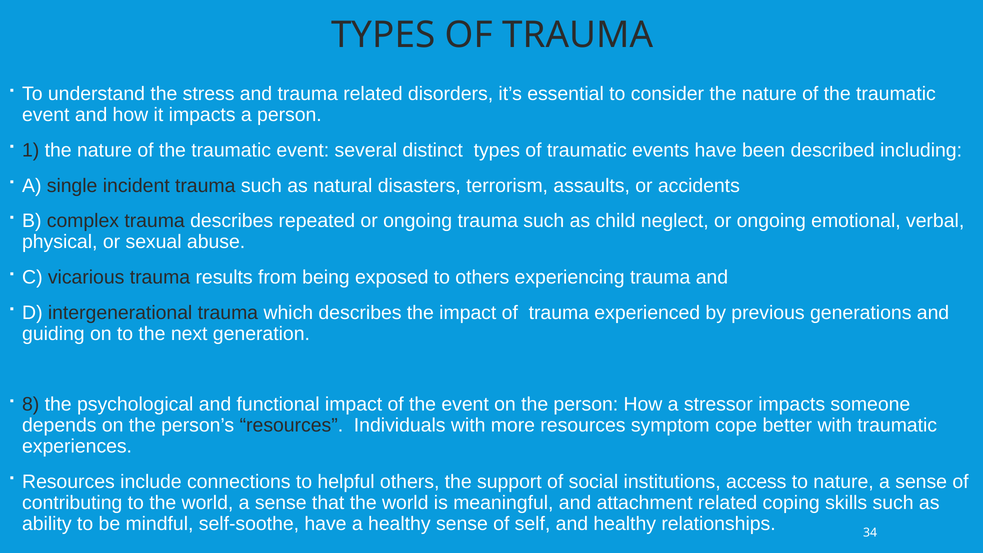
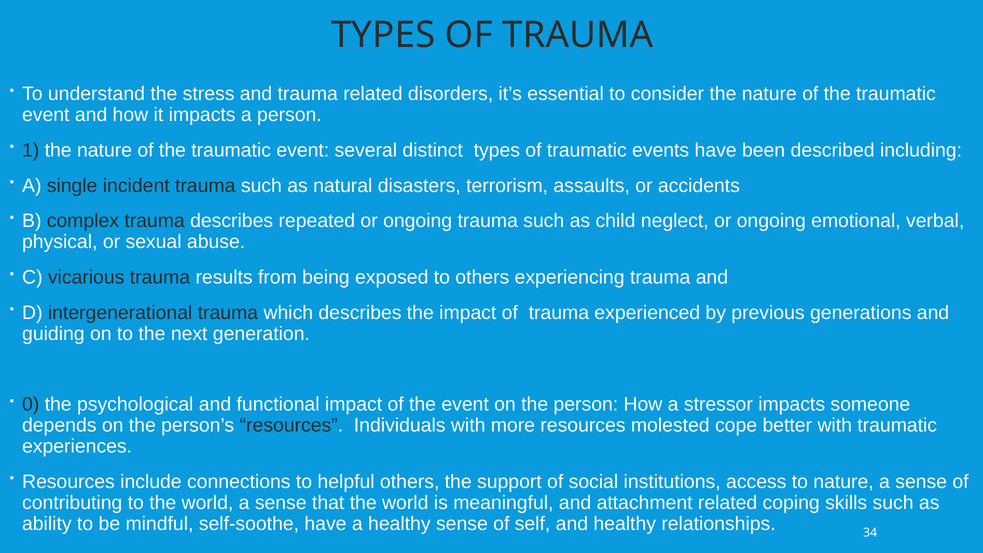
8: 8 -> 0 (31, 404)
symptom: symptom -> molested (670, 425)
